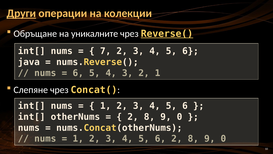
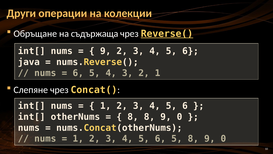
Други underline: present -> none (21, 13)
уникалните: уникалните -> съдържаща (95, 34)
7: 7 -> 9 (106, 51)
2: 2 -> 8 (133, 117)
5 6 2: 2 -> 5 (177, 138)
